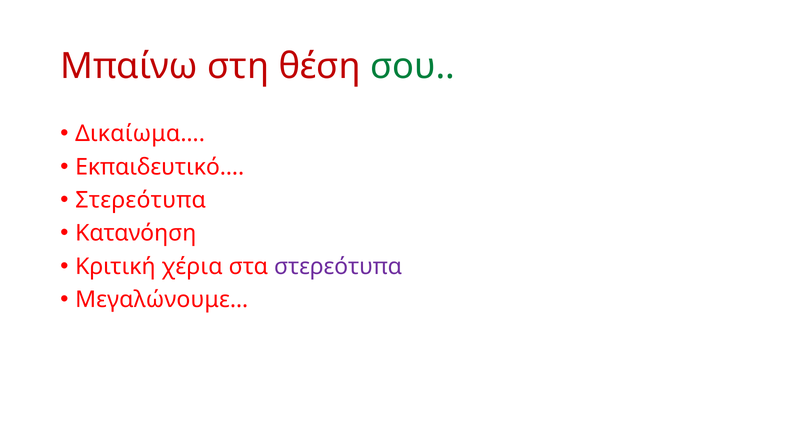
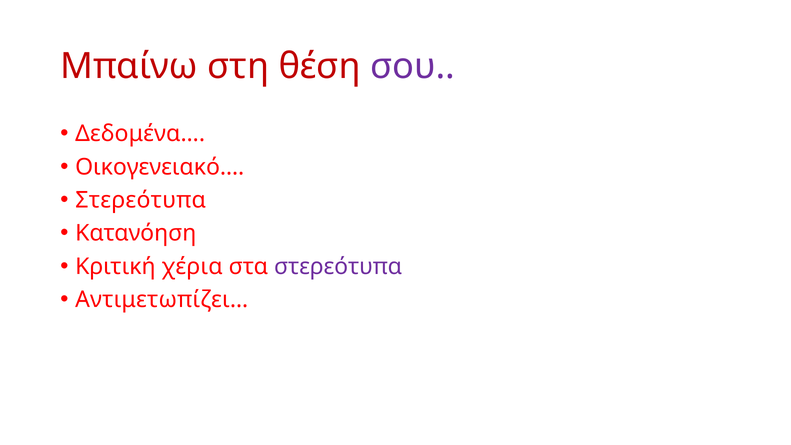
σου colour: green -> purple (413, 66)
Δικαίωμα…: Δικαίωμα… -> Δεδομένα… (140, 134)
Εκπαιδευτικό…: Εκπαιδευτικό… -> Οικογενειακό… (160, 167)
Μεγαλώνουμε…: Μεγαλώνουμε… -> Αντιμετωπίζει… (162, 300)
